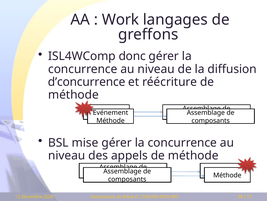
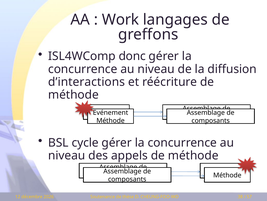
d’concurrence: d’concurrence -> d’interactions (87, 82)
mise: mise -> cycle (85, 142)
